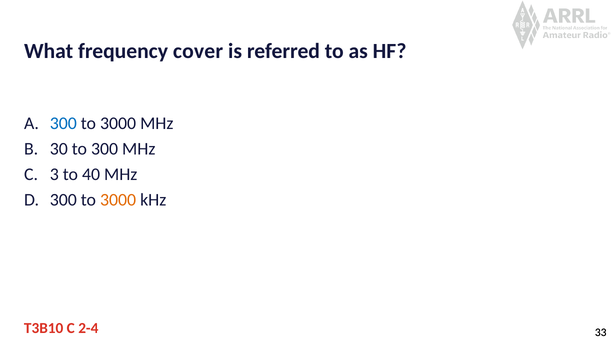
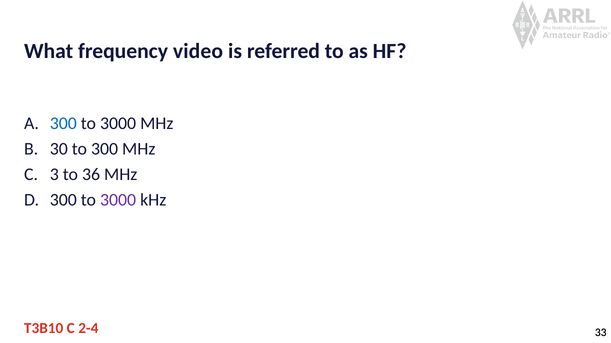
cover: cover -> video (198, 51)
40: 40 -> 36 (91, 175)
3000 colour: orange -> purple (118, 200)
